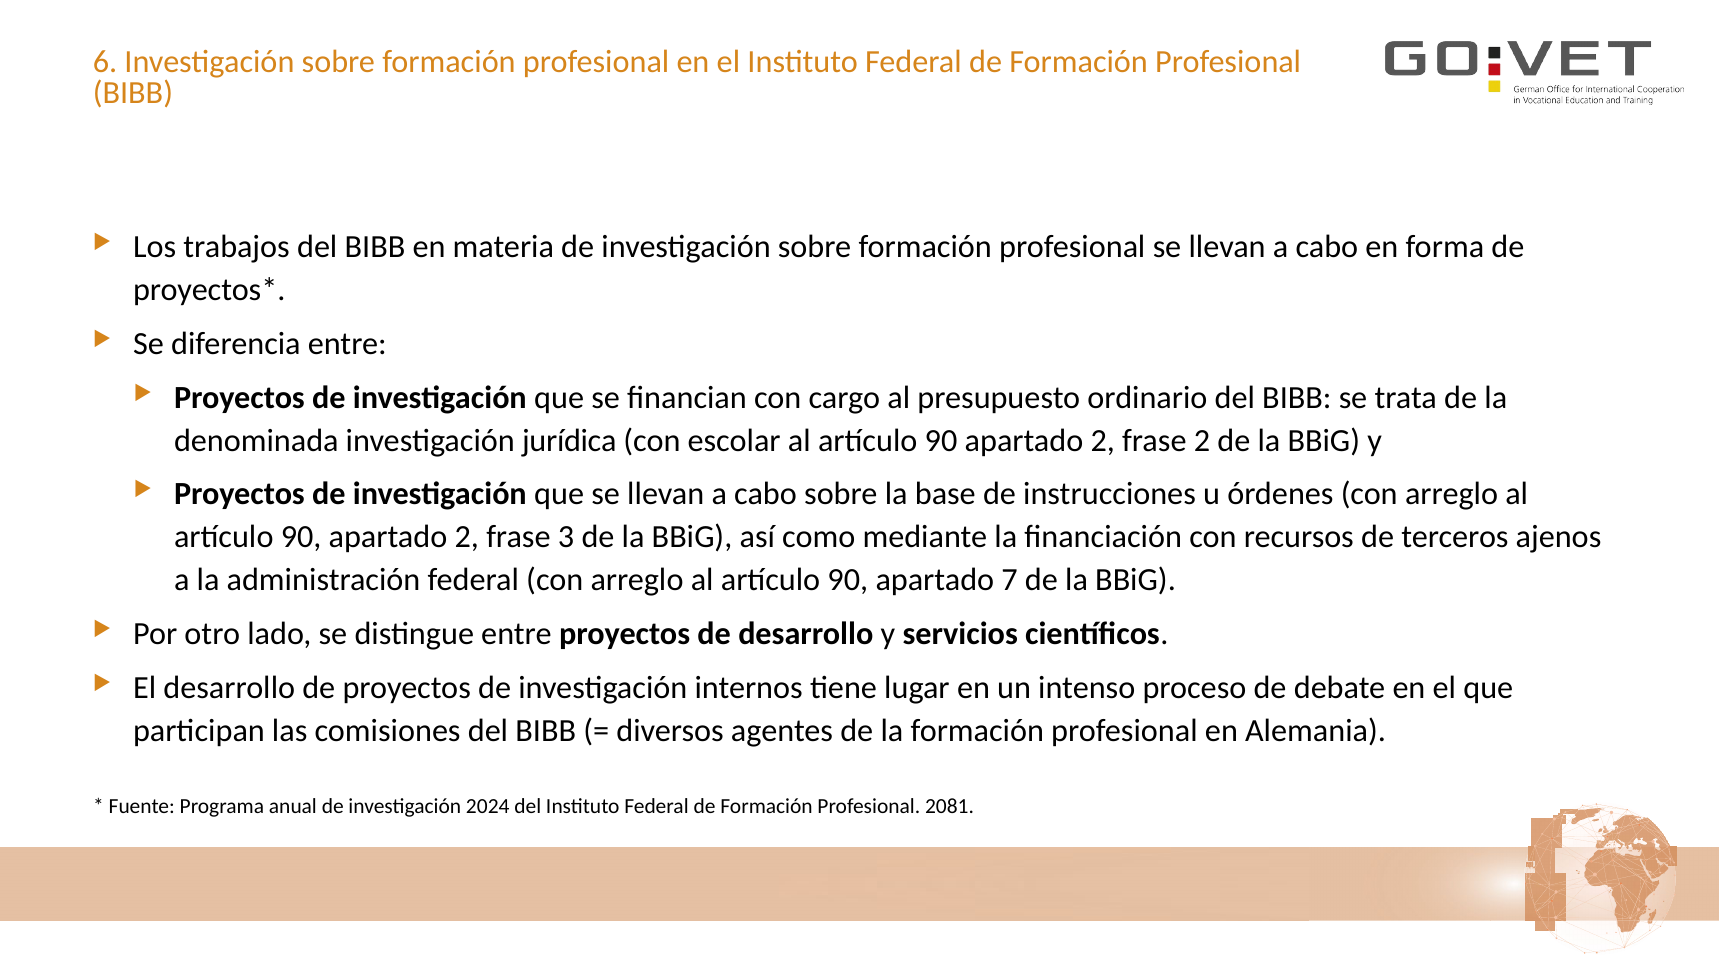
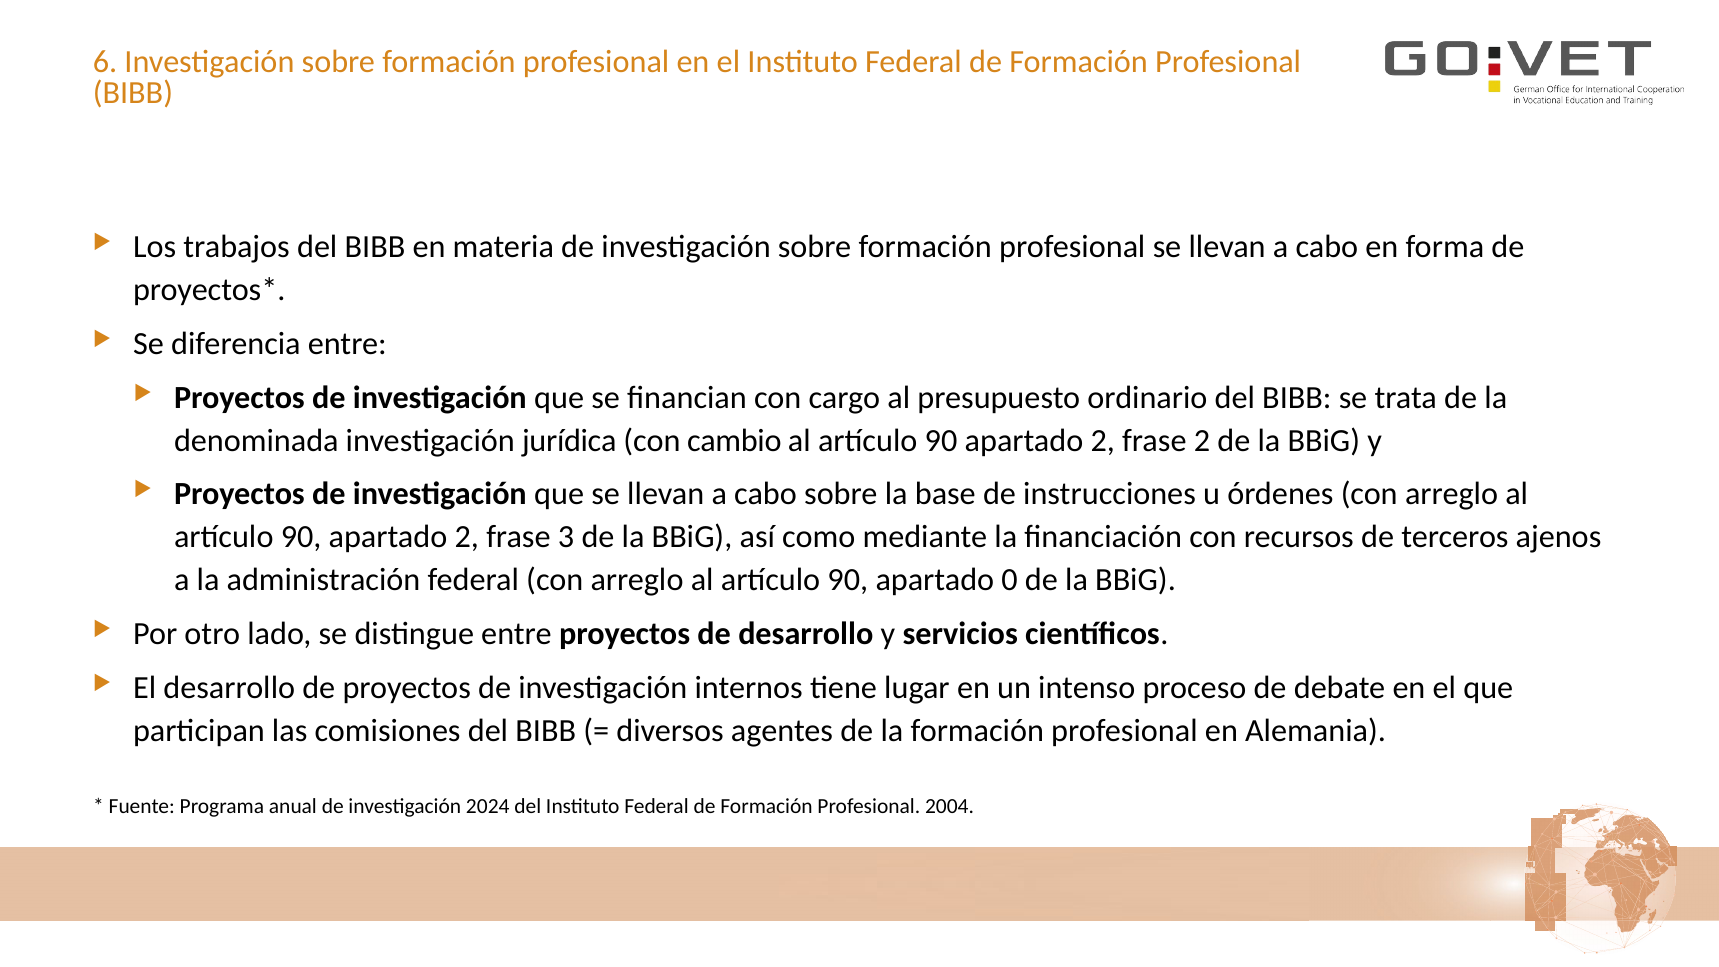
escolar: escolar -> cambio (734, 440)
7: 7 -> 0 (1010, 580)
2081: 2081 -> 2004 (949, 806)
